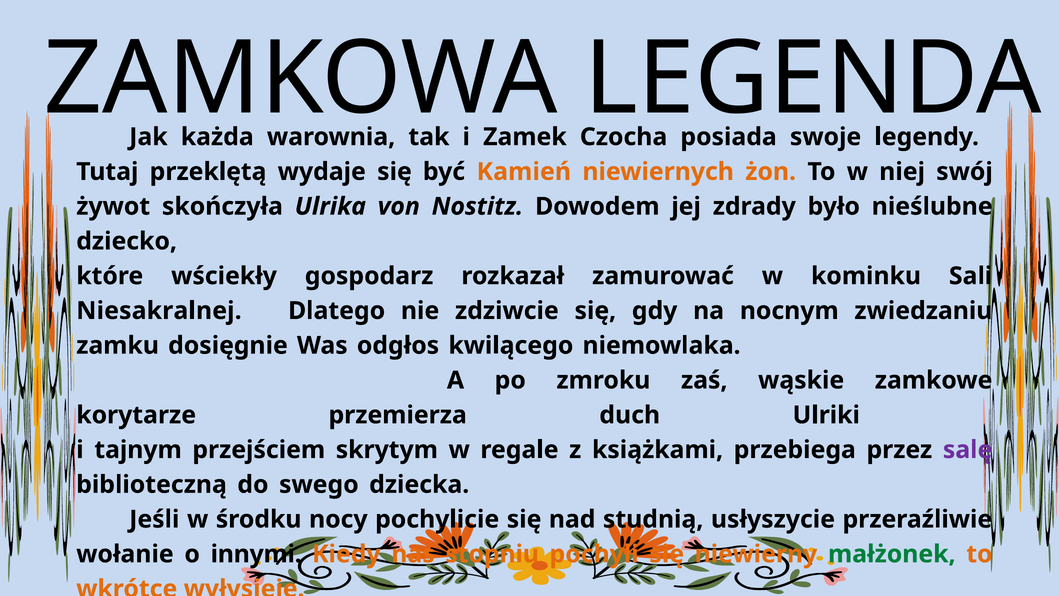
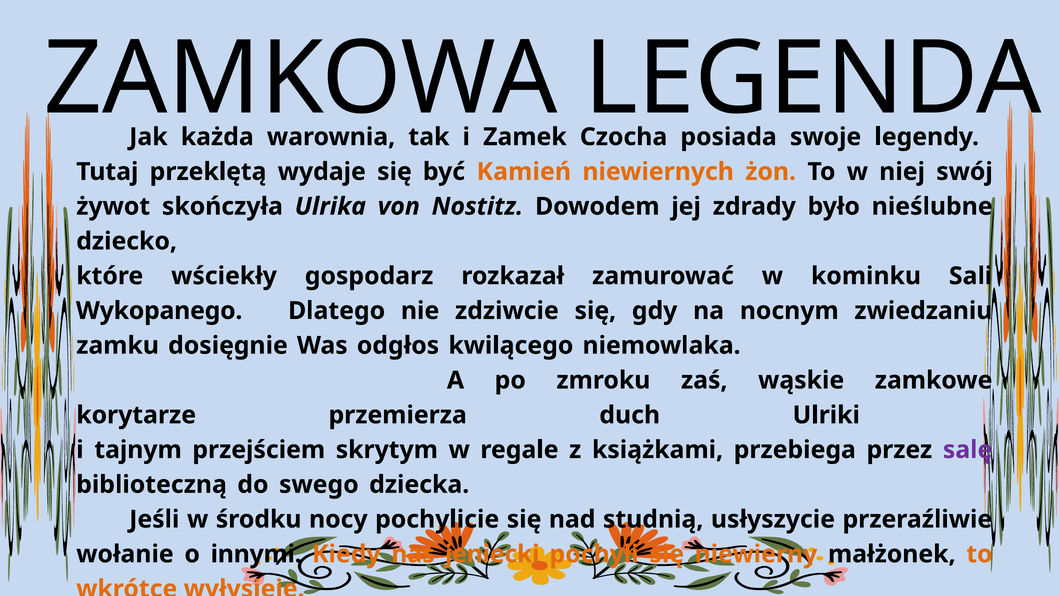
Niesakralnej: Niesakralnej -> Wykopanego (159, 311)
stopniu: stopniu -> jeniecki (492, 554)
małżonek colour: green -> black (892, 554)
